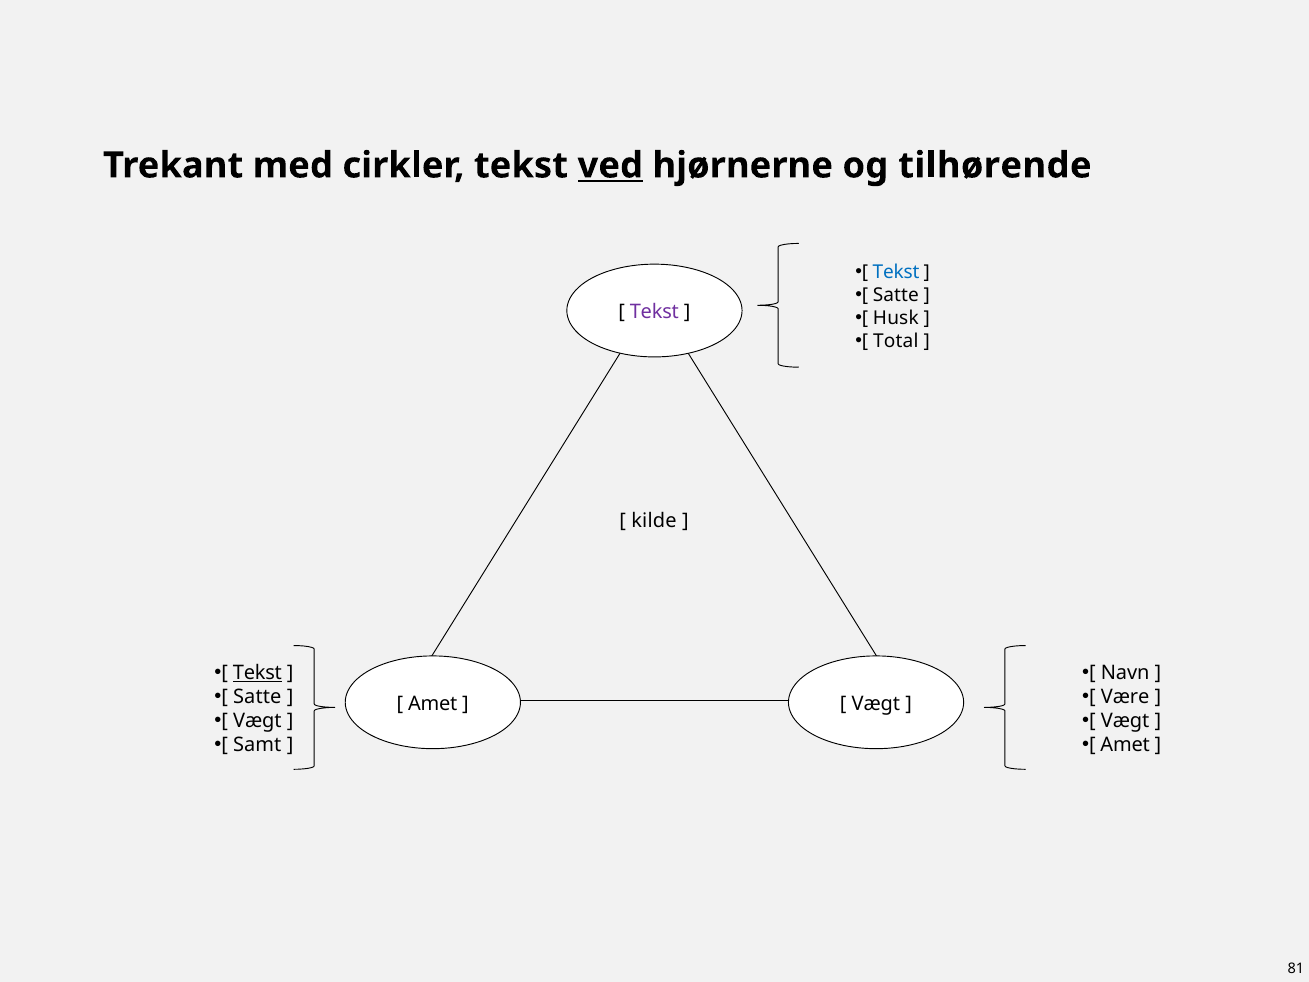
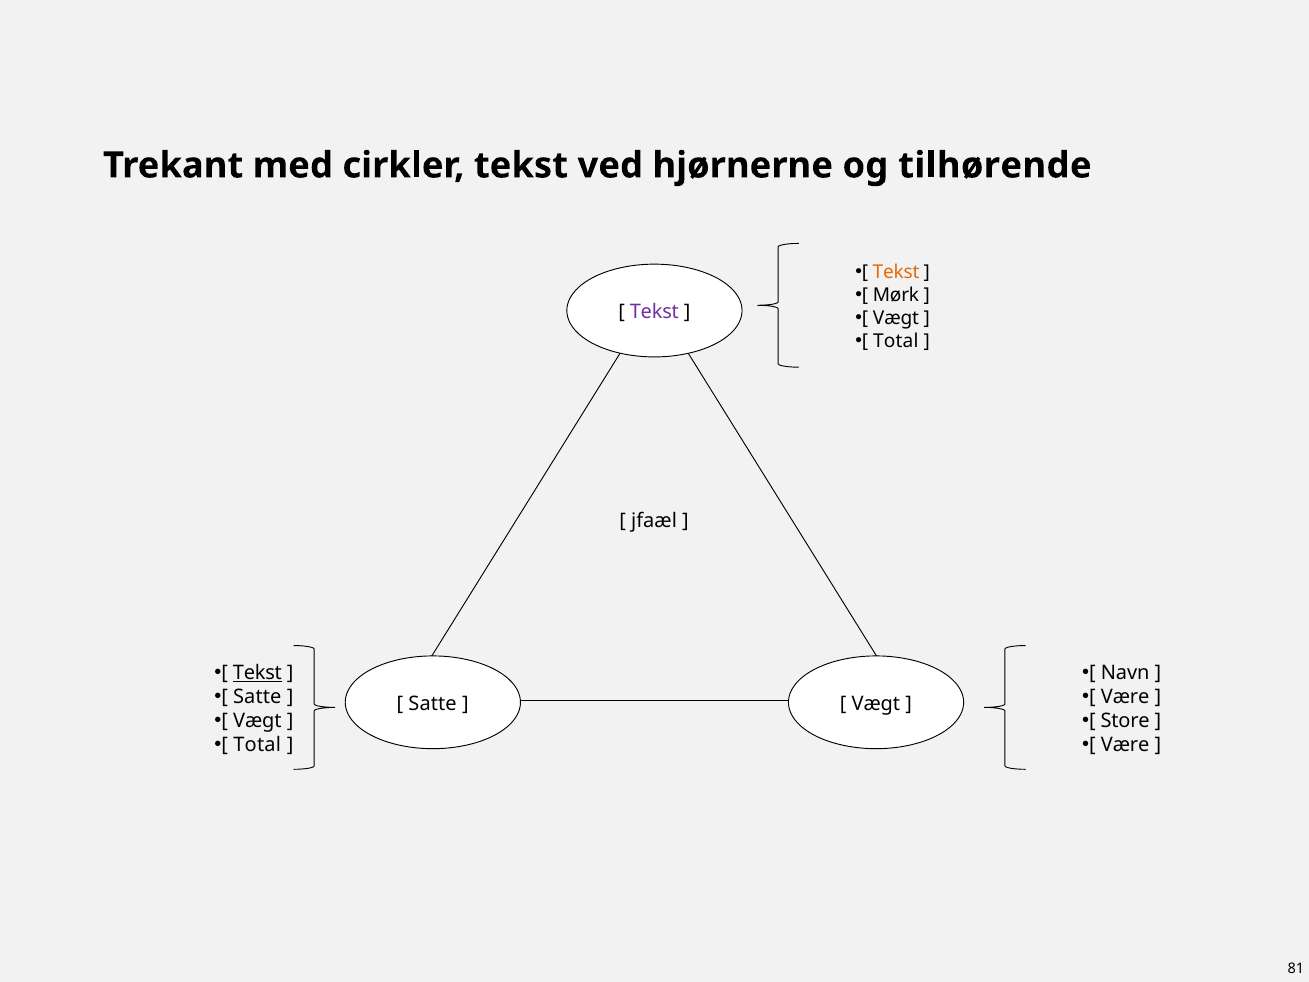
ved underline: present -> none (610, 165)
Tekst colour: blue -> orange (896, 272)
Satte: Satte -> Mørk (896, 295)
Husk: Husk -> Vægt (896, 318)
kilde: kilde -> jfaæl (654, 520)
Amet: Amet -> Satte (433, 703)
Vægt: Vægt -> Store (1125, 721)
Samt: Samt -> Total (257, 745)
Amet: Amet -> Være (1125, 745)
